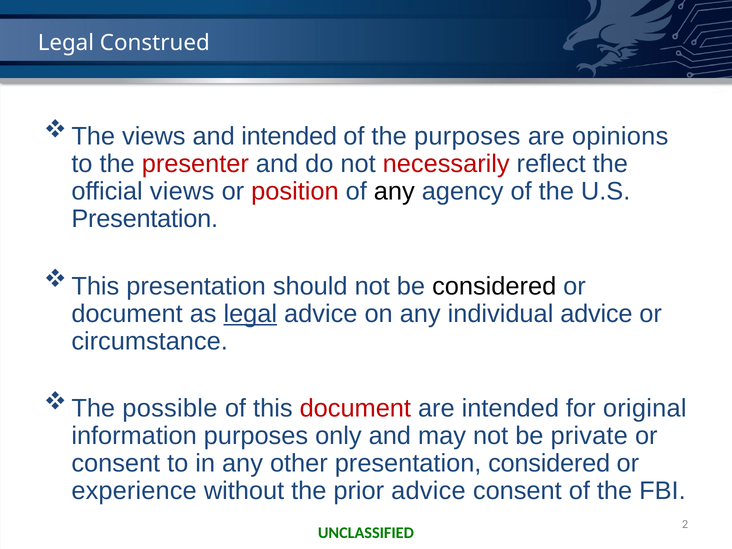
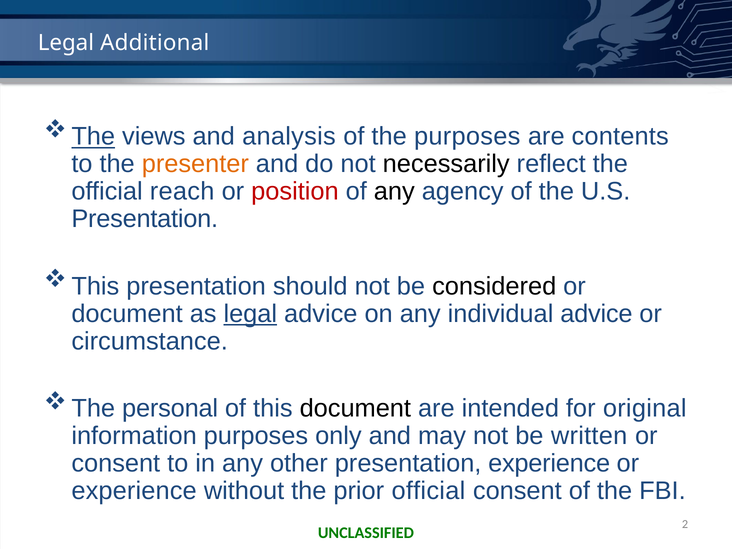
Construed: Construed -> Additional (155, 43)
The underline: none -> present (93, 137)
and intended: intended -> analysis (289, 137)
opinions: opinions -> contents (620, 137)
presenter colour: red -> orange (195, 164)
necessarily colour: red -> black (446, 164)
official views: views -> reach (182, 191)
possible: possible -> personal (170, 409)
document colour: red -> black (355, 409)
private: private -> written (589, 436)
presentation considered: considered -> experience (549, 463)
prior advice: advice -> official (428, 491)
